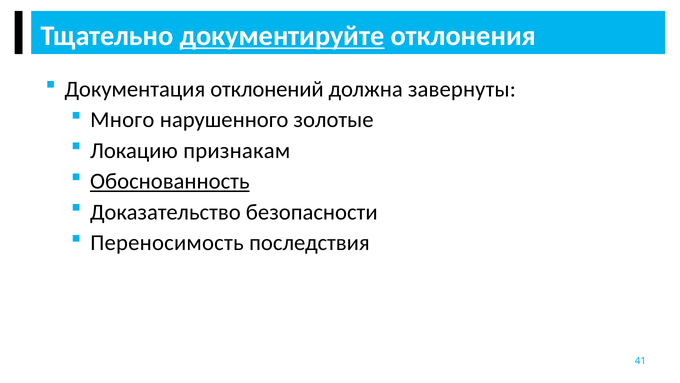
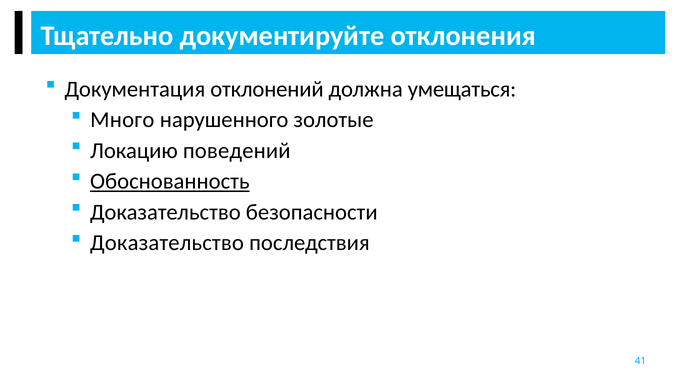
документируйте underline: present -> none (282, 36)
завернуты: завернуты -> умещаться (462, 89)
признакам: признакам -> поведений (237, 150)
Переносимость: Переносимость -> Доказательство (167, 243)
